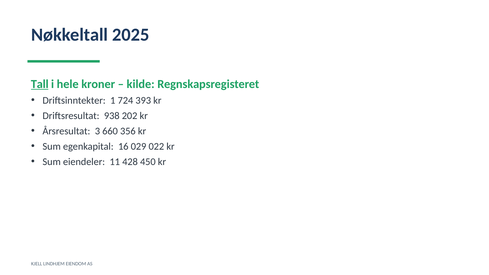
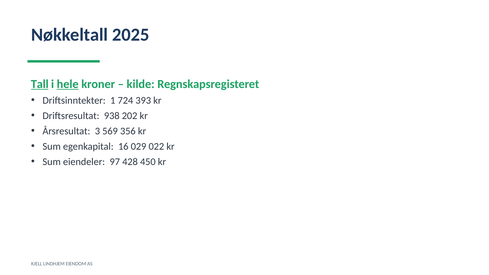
hele underline: none -> present (68, 84)
660: 660 -> 569 (110, 131)
11: 11 -> 97 (115, 162)
